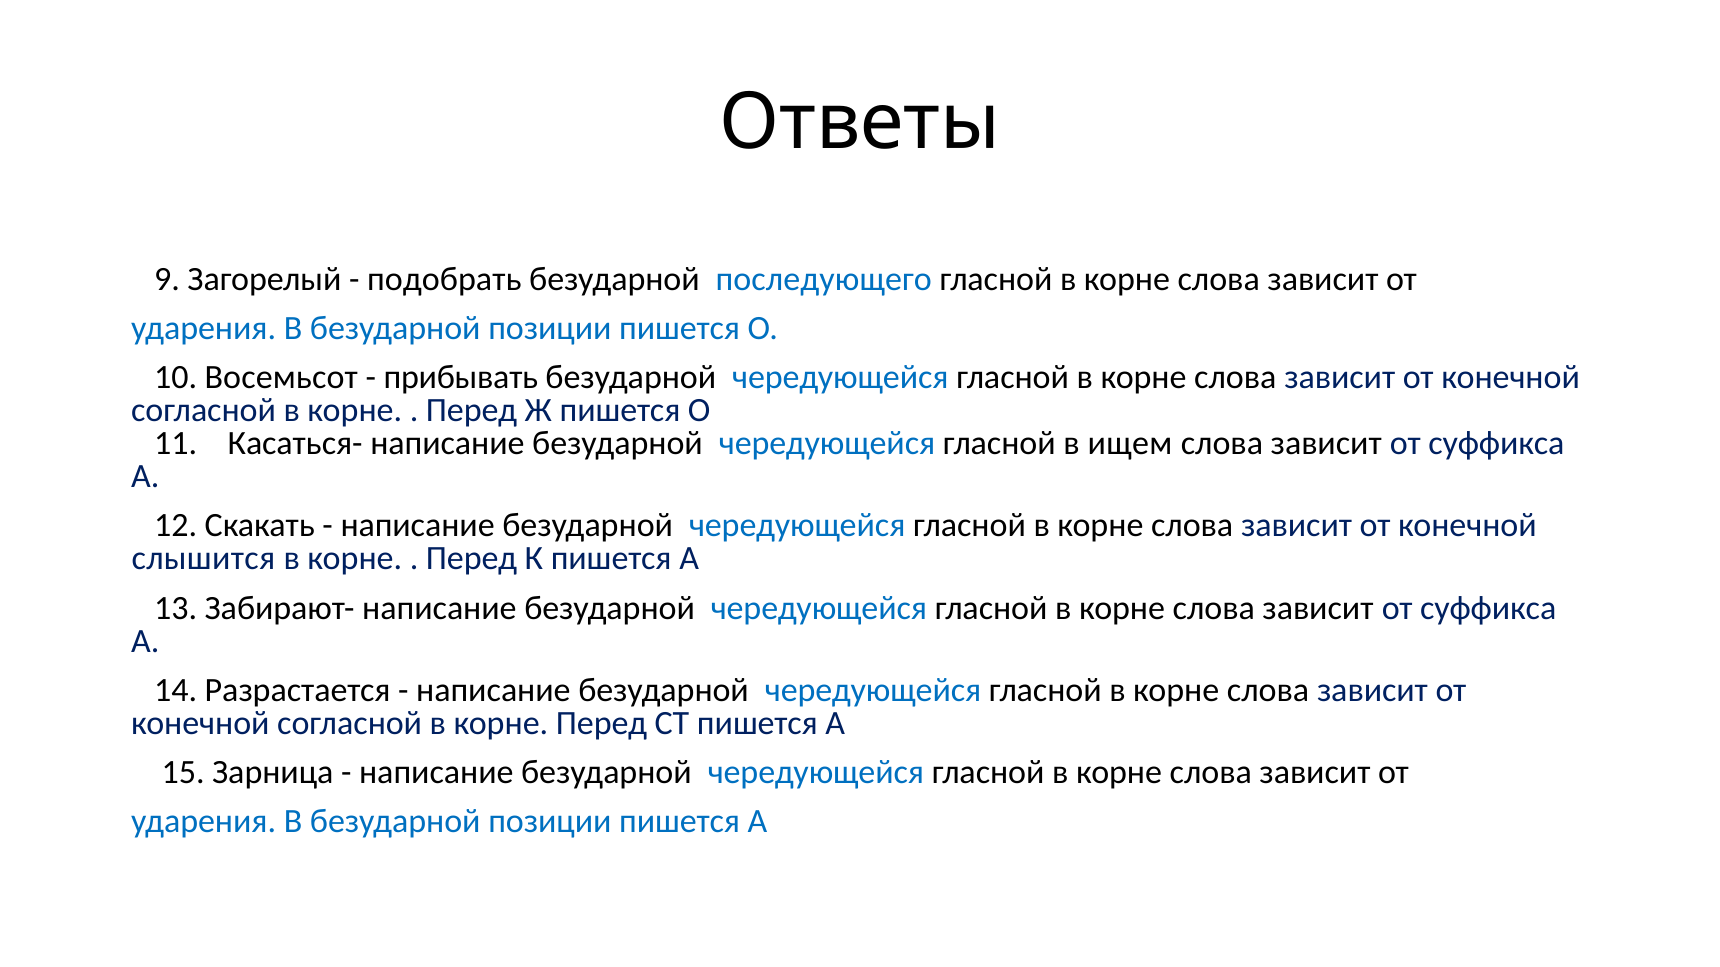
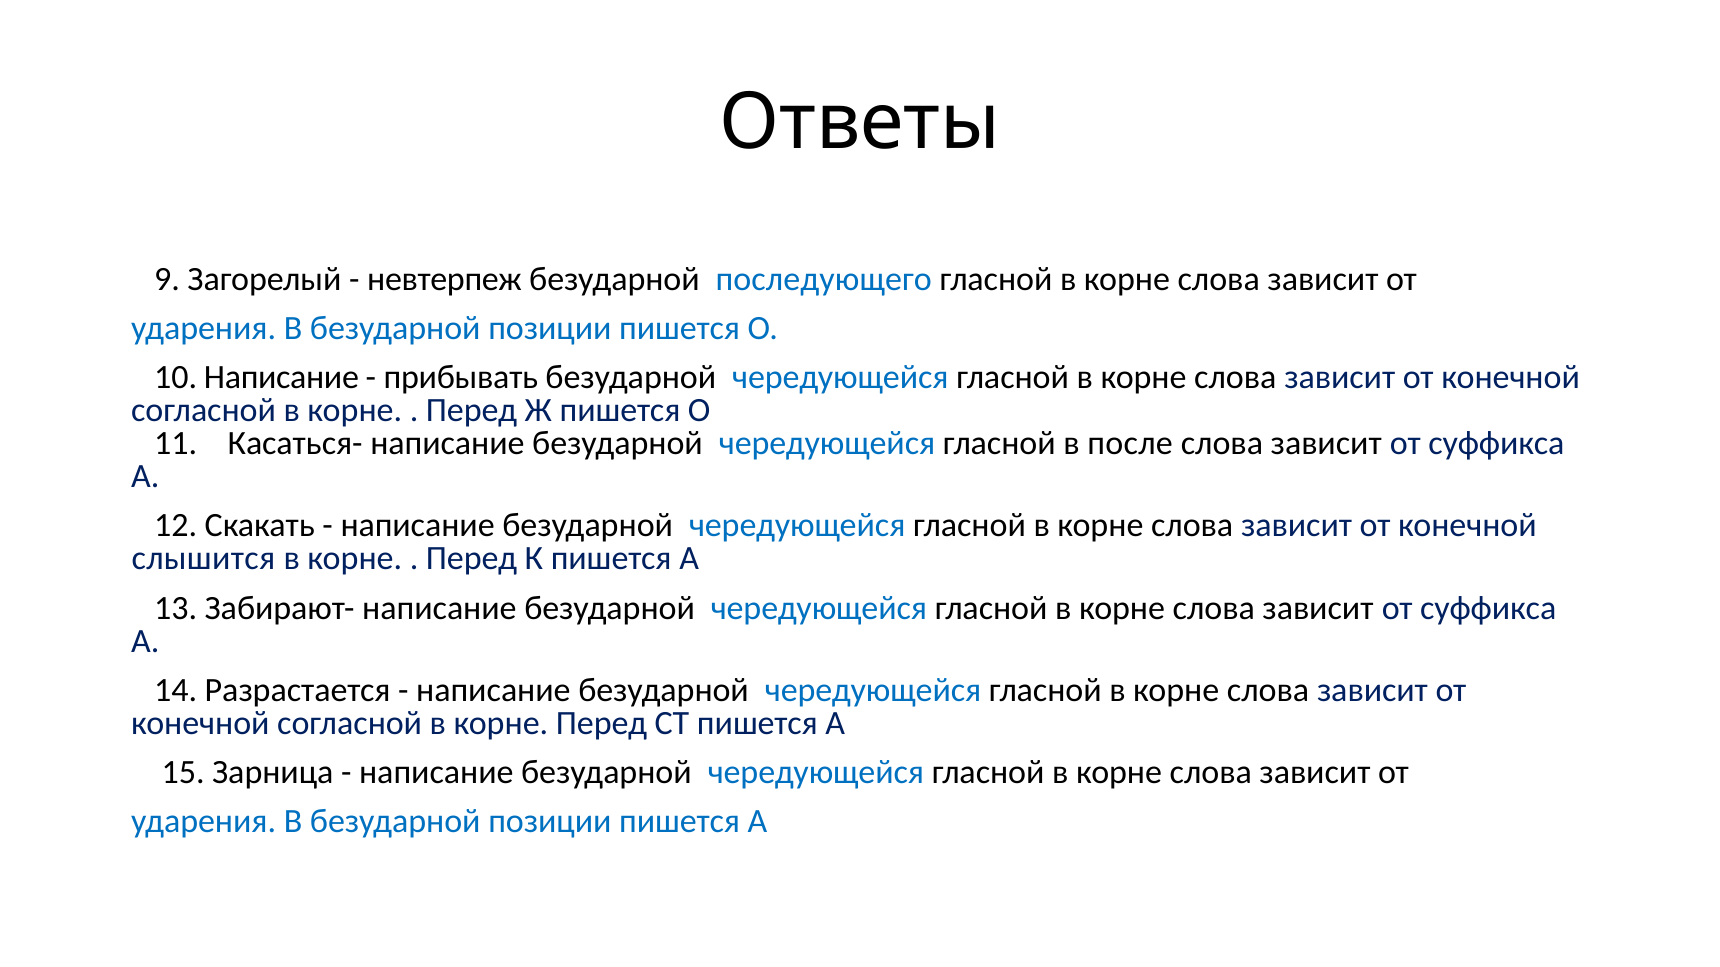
подобрать: подобрать -> невтерпеж (445, 279)
10 Восемьсот: Восемьсот -> Написание (281, 378)
ищем: ищем -> после (1130, 444)
